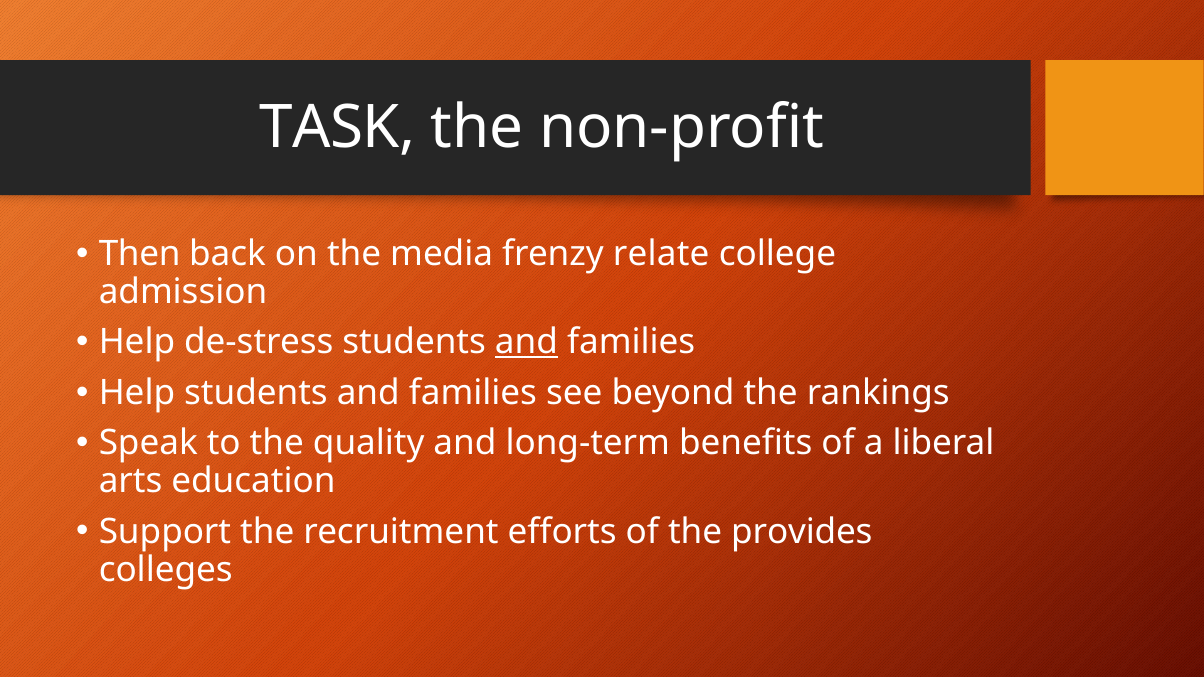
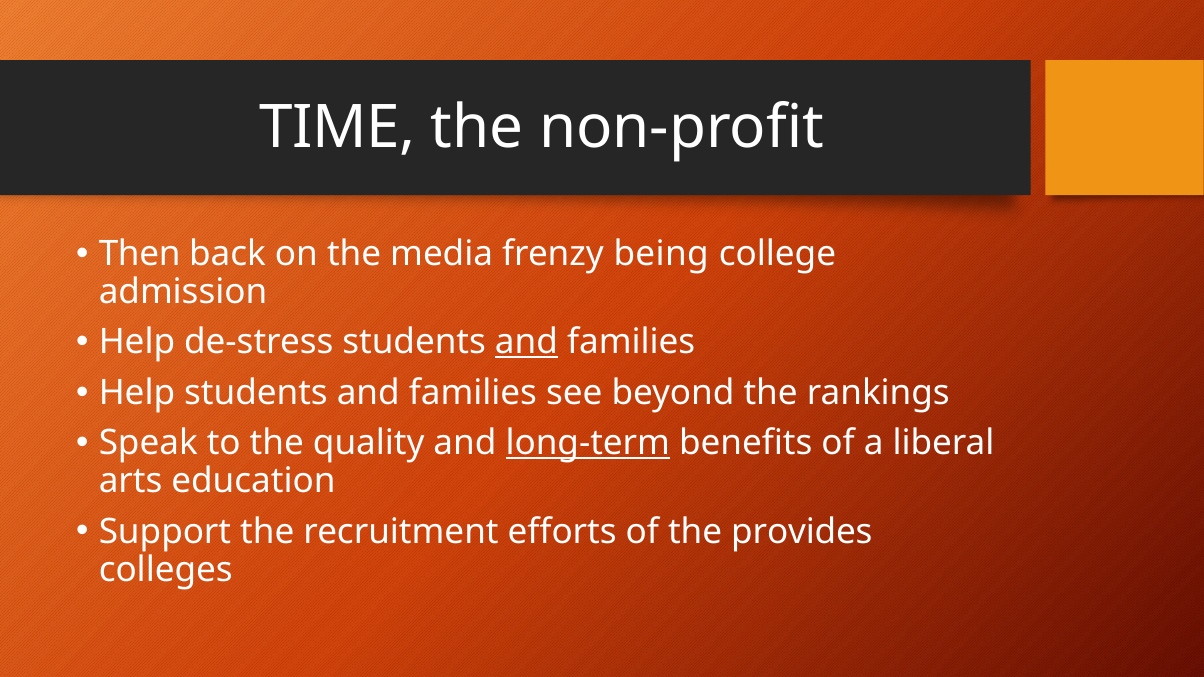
TASK: TASK -> TIME (337, 127)
relate: relate -> being (661, 254)
long-term underline: none -> present (588, 443)
